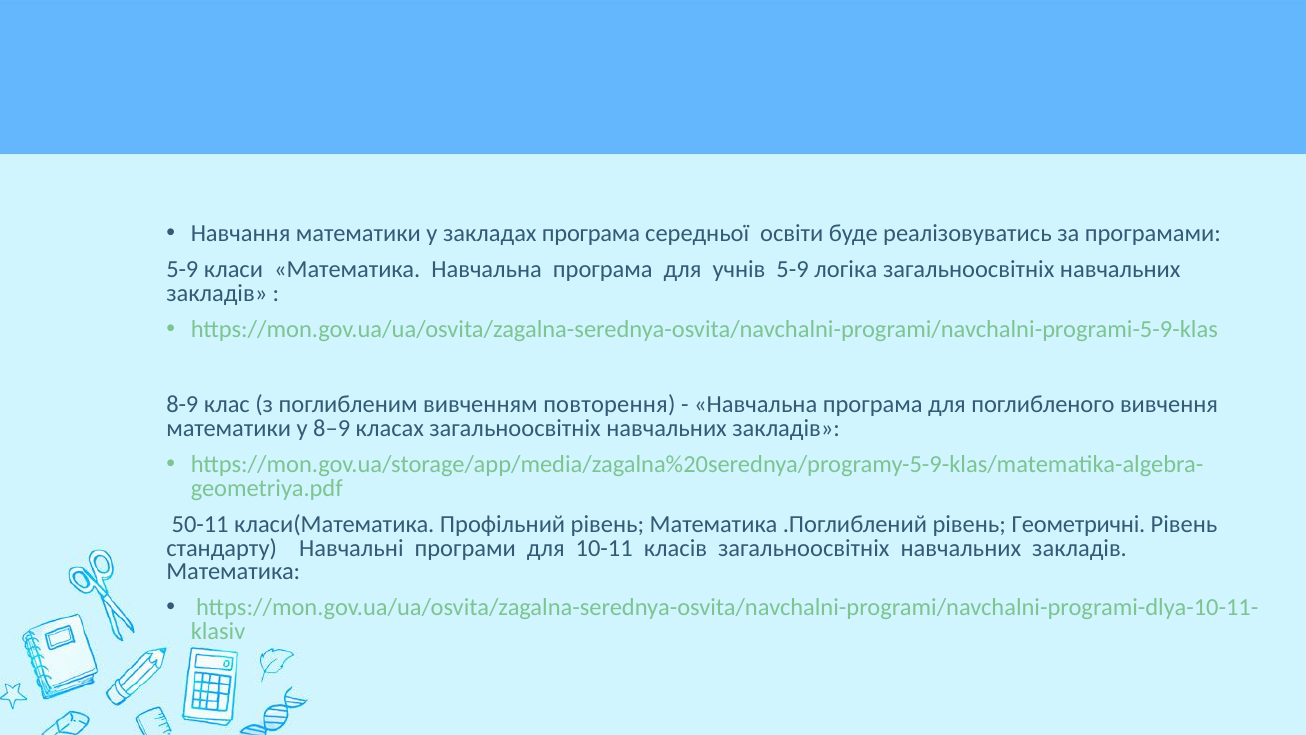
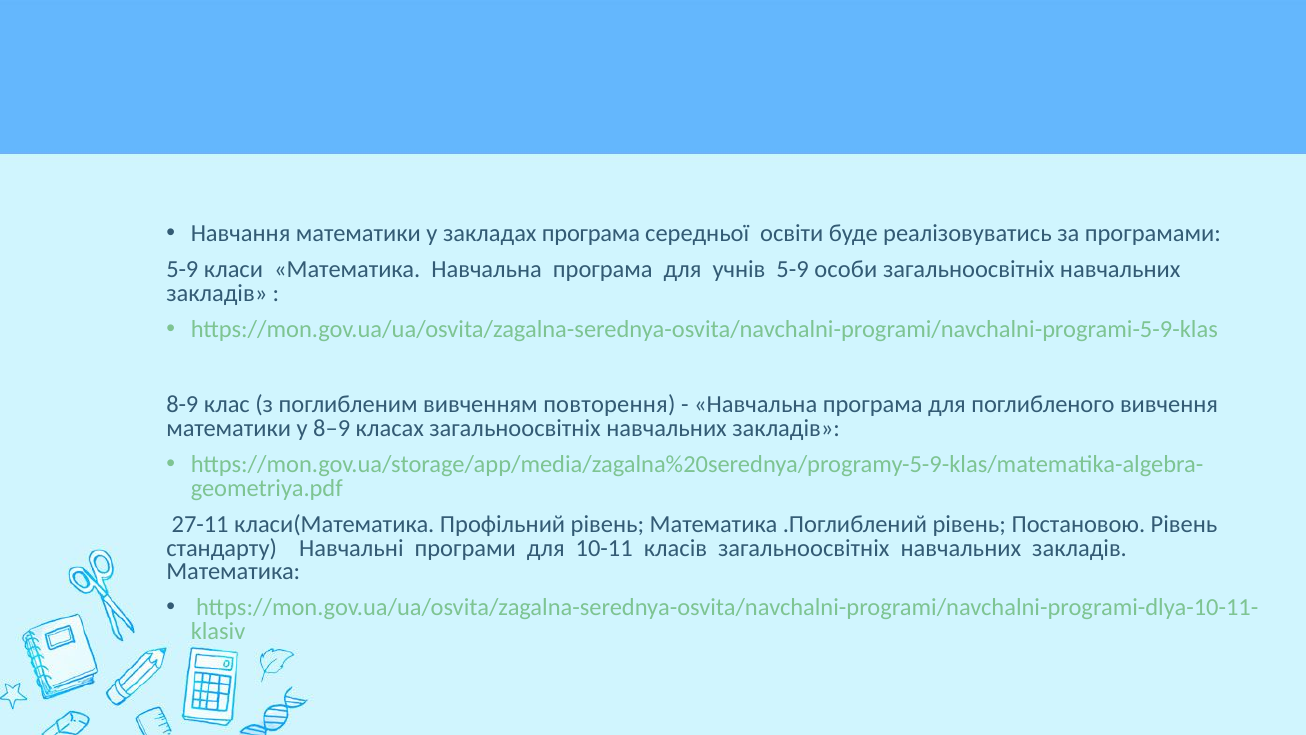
логіка: логіка -> особи (846, 270)
50-11: 50-11 -> 27-11 (200, 524)
Геометричні: Геометричні -> Постановою (1078, 524)
